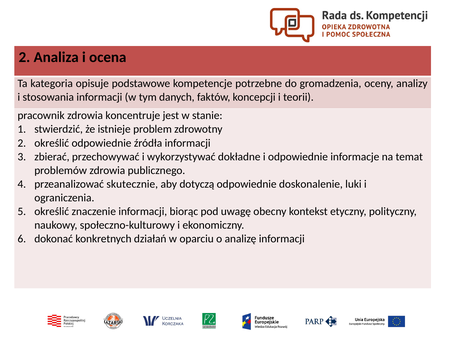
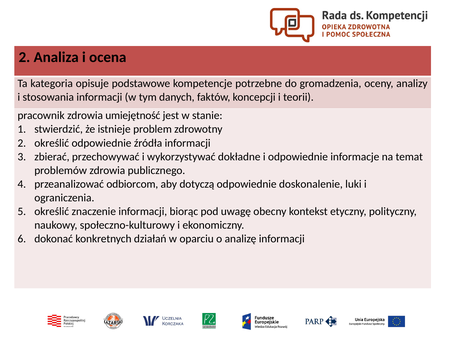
koncentruje: koncentruje -> umiejętność (133, 116)
skutecznie: skutecznie -> odbiorcom (132, 184)
